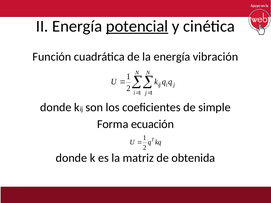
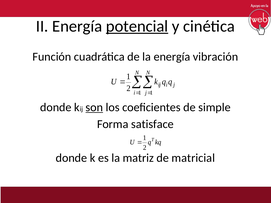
son underline: none -> present (94, 107)
ecuación: ecuación -> satisface (152, 124)
obtenida: obtenida -> matricial (193, 158)
